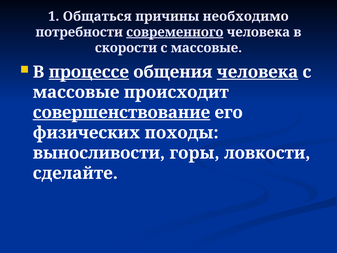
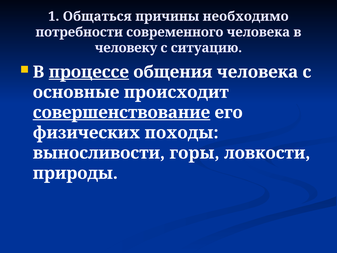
современного underline: present -> none (175, 32)
скорости: скорости -> человеку (126, 48)
массовые: массовые -> ситуацию (206, 48)
человека underline: present -> none (257, 72)
массовые: массовые -> основные (76, 92)
сделайте: сделайте -> природы (75, 173)
